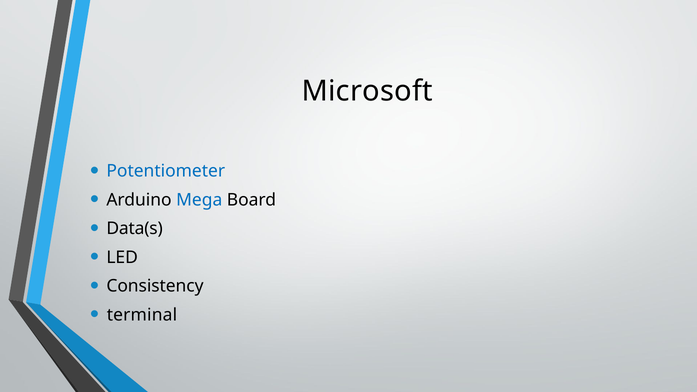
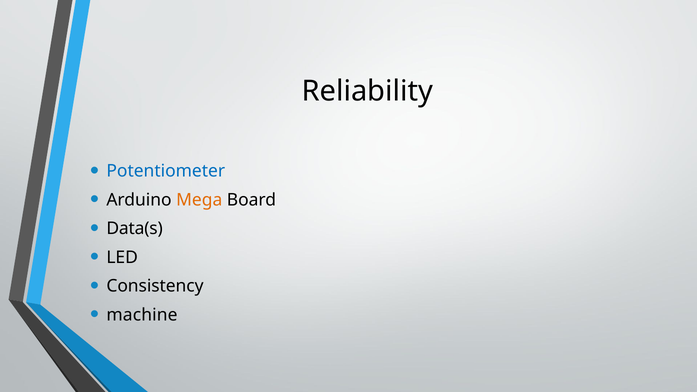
Microsoft: Microsoft -> Reliability (367, 91)
Mega colour: blue -> orange (199, 200)
terminal: terminal -> machine (142, 315)
